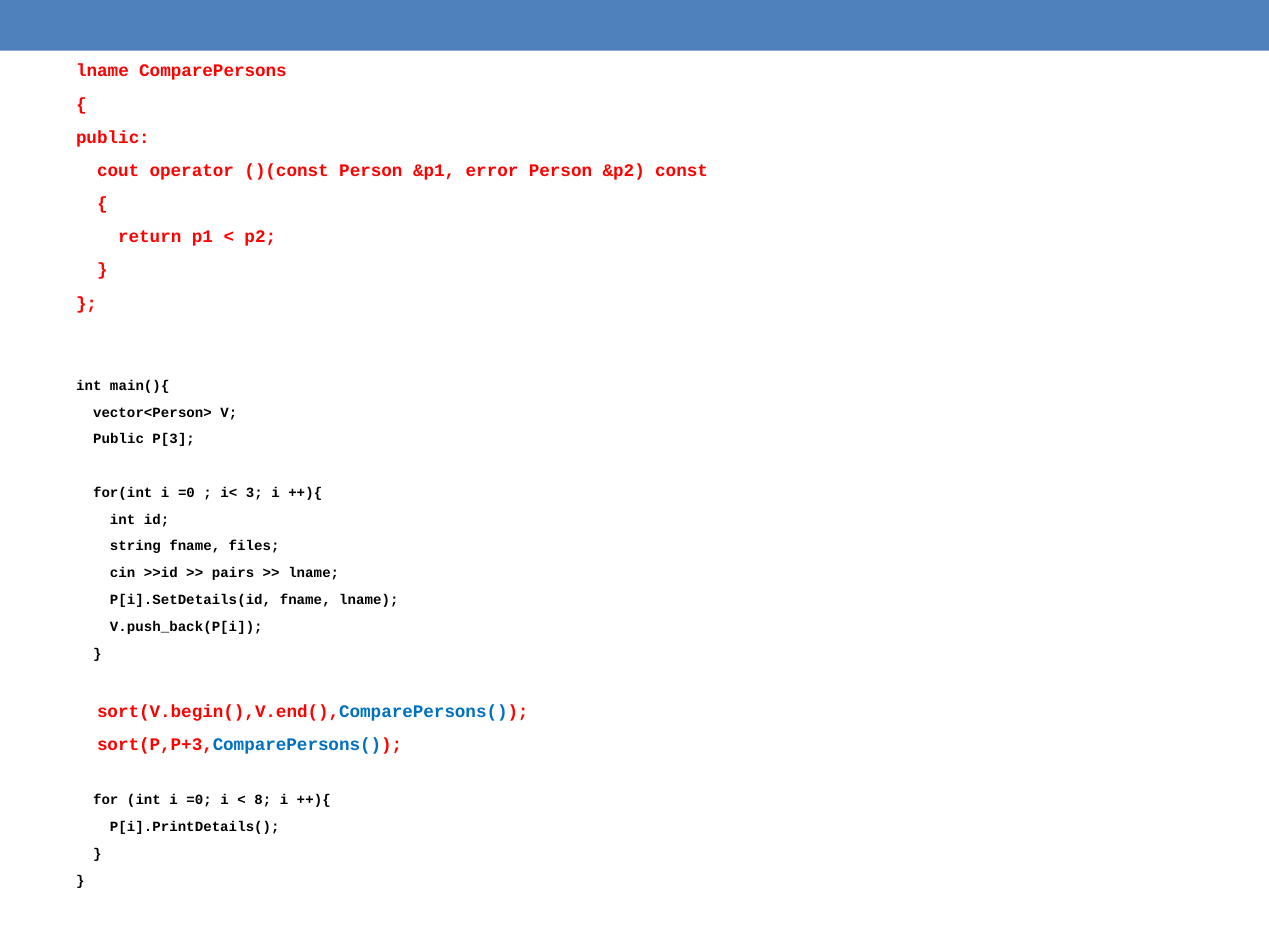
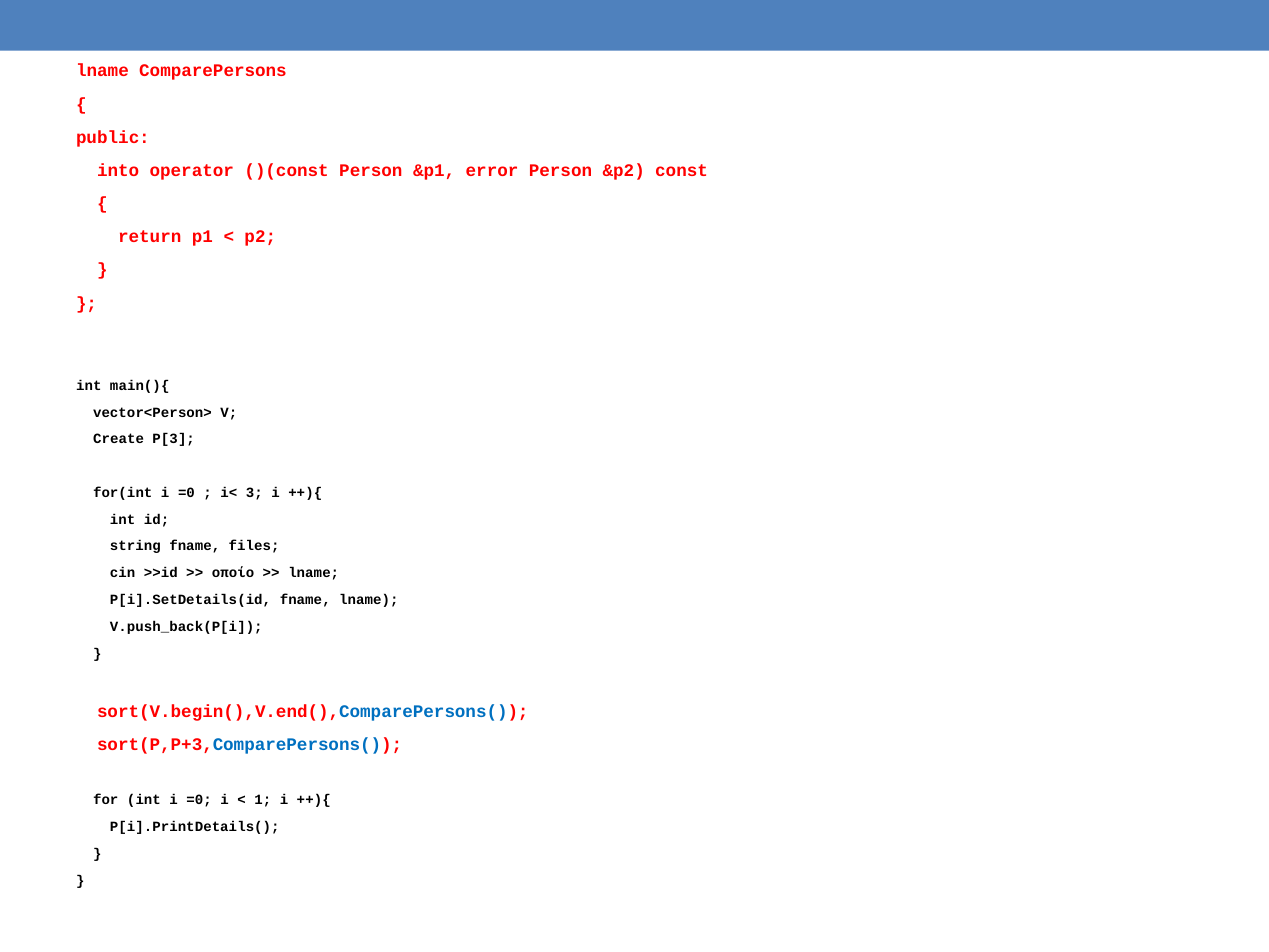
cout: cout -> into (118, 171)
Public: Public -> Create (119, 439)
pairs: pairs -> οποίο (233, 573)
8: 8 -> 1 (263, 800)
